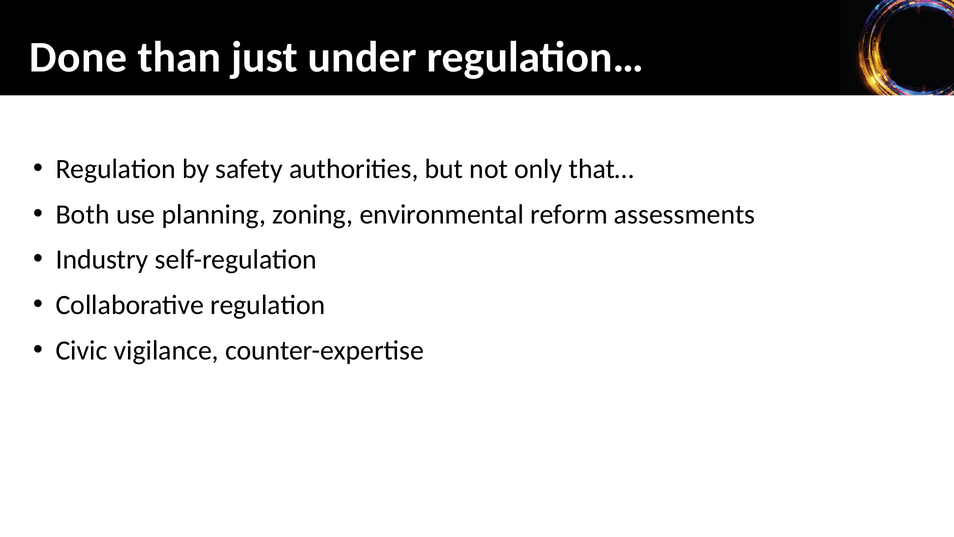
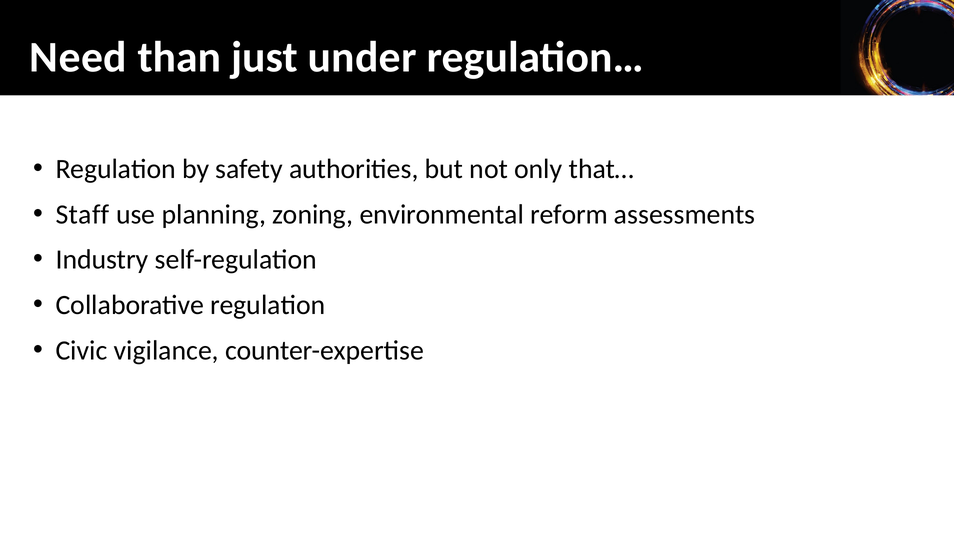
Done: Done -> Need (78, 57)
Both: Both -> Staff (83, 214)
